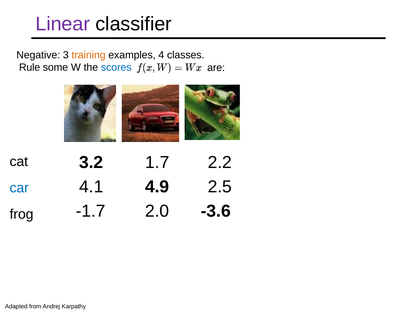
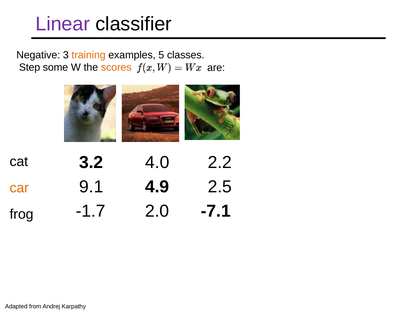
4: 4 -> 5 (161, 55)
Rule: Rule -> Step (30, 68)
scores colour: blue -> orange (116, 68)
1.7: 1.7 -> 4.0 (157, 163)
4.1: 4.1 -> 9.1 (91, 187)
car colour: blue -> orange (19, 188)
-3.6: -3.6 -> -7.1 (216, 212)
